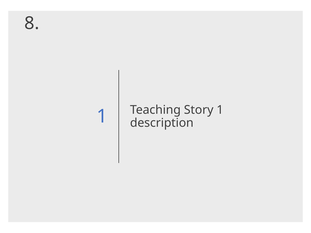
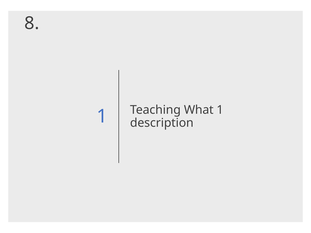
Story: Story -> What (199, 110)
